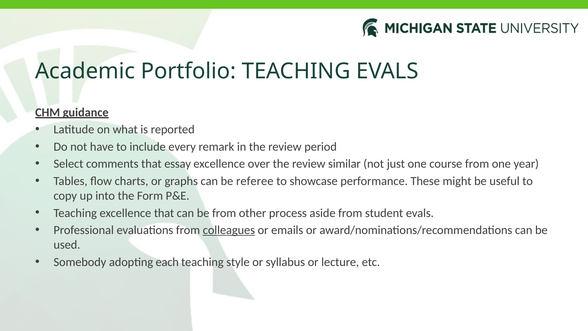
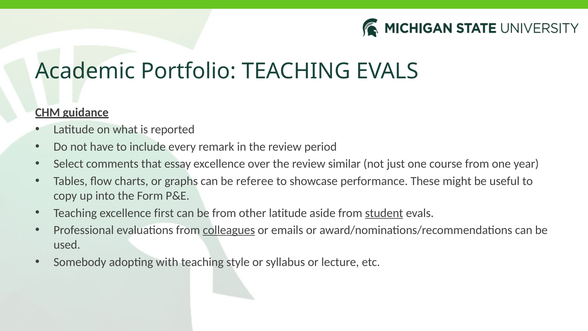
excellence that: that -> first (164, 213)
other process: process -> latitude (288, 213)
student underline: none -> present (384, 213)
each: each -> with (167, 262)
